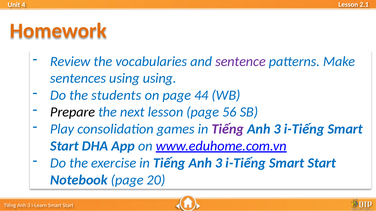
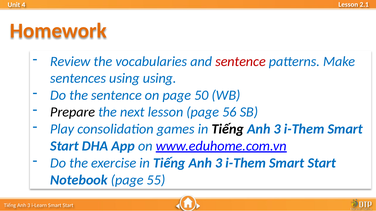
sentence colour: purple -> red (241, 62)
the students: students -> sentence (116, 95)
44: 44 -> 50 (201, 95)
Tiếng colour: purple -> black (228, 129)
i-Tiếng: i-Tiếng -> i-Them (304, 129)
i-Tiếng: i-Tiếng -> i-Them (246, 163)
20: 20 -> 55 (156, 180)
